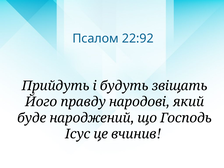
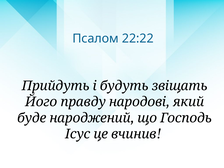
22:92: 22:92 -> 22:22 (138, 38)
